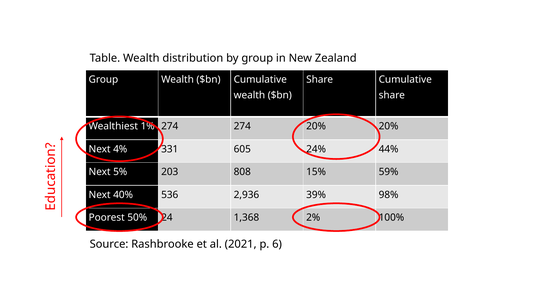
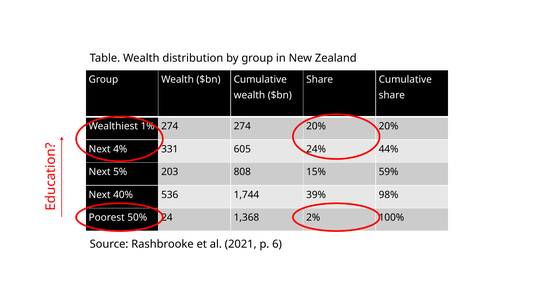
2,936: 2,936 -> 1,744 (246, 194)
